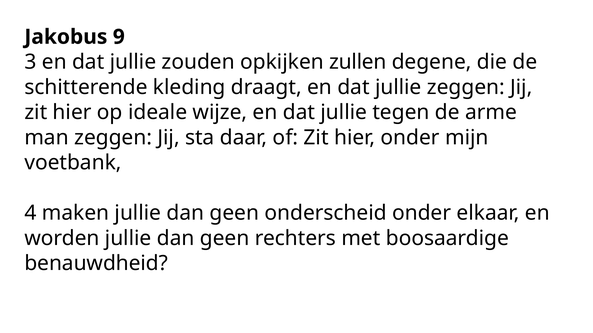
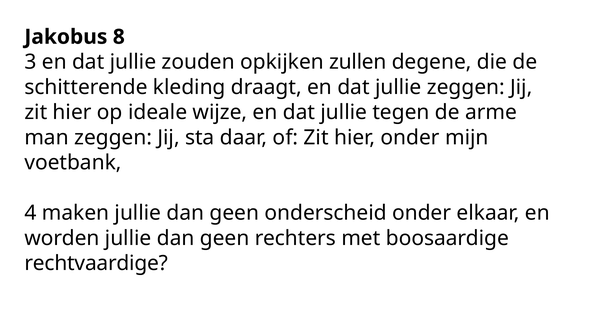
9: 9 -> 8 (119, 37)
benauwdheid: benauwdheid -> rechtvaardige (96, 264)
